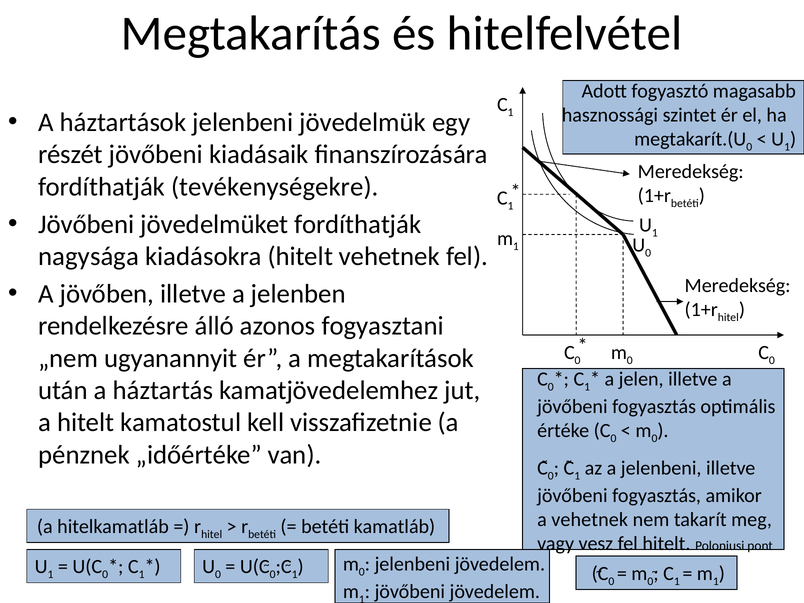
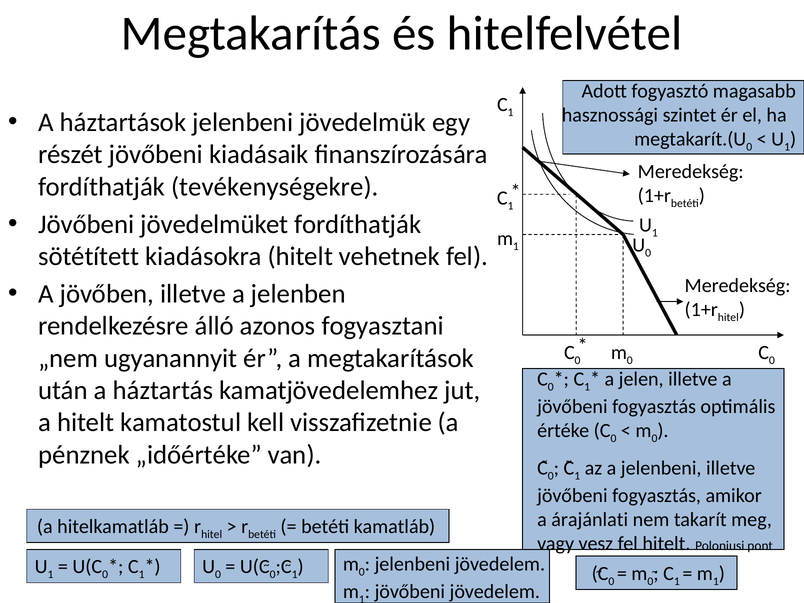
nagysága: nagysága -> sötétített (89, 256)
a vehetnek: vehetnek -> árajánlati (590, 520)
